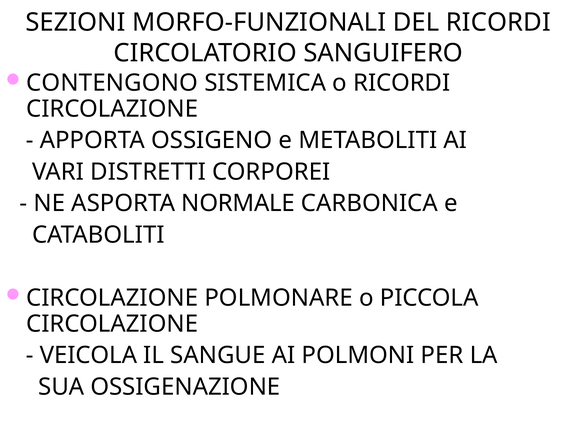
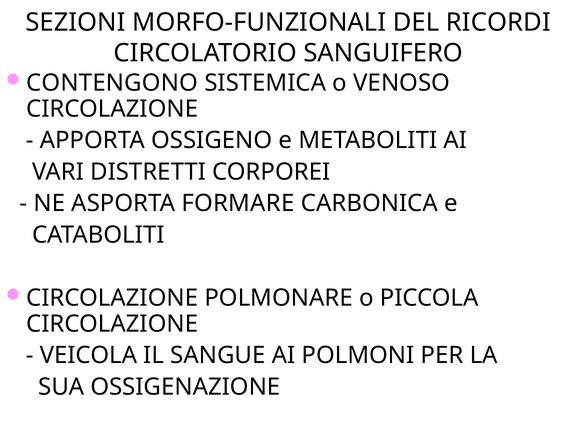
o RICORDI: RICORDI -> VENOSO (402, 83)
NORMALE: NORMALE -> FORMARE (238, 204)
